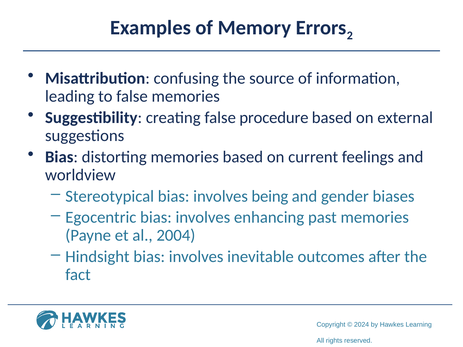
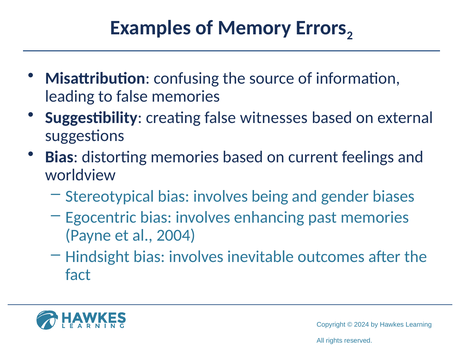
procedure: procedure -> witnesses (274, 118)
